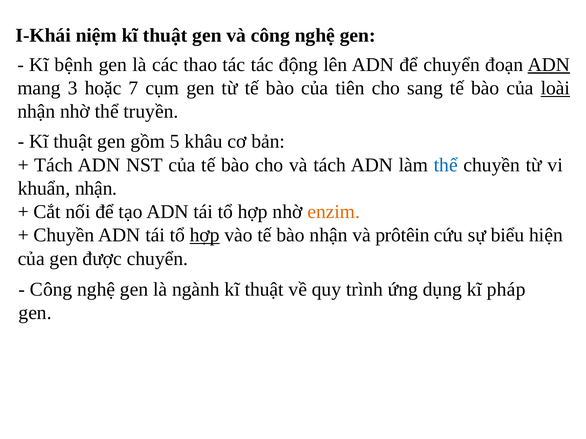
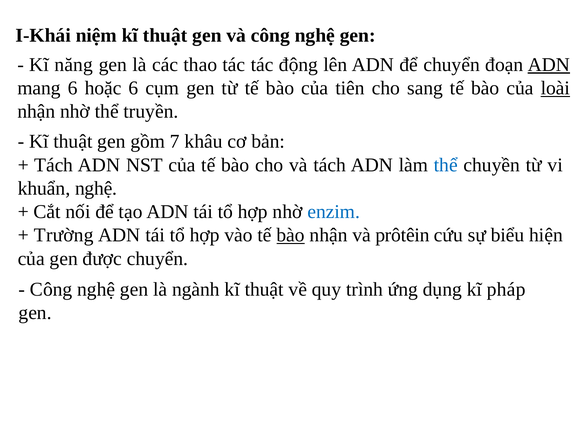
bệnh: bệnh -> năng (74, 65)
mang 3: 3 -> 6 (73, 88)
hoặc 7: 7 -> 6 (134, 88)
5: 5 -> 7 (175, 142)
khuẩn nhận: nhận -> nghệ (96, 189)
enzim colour: orange -> blue (334, 212)
Chuyền: Chuyền -> Trường (64, 235)
hợp underline: present -> none (205, 235)
bào underline: none -> present (291, 235)
